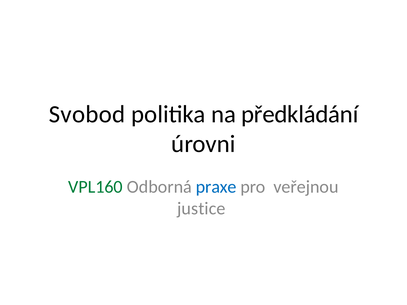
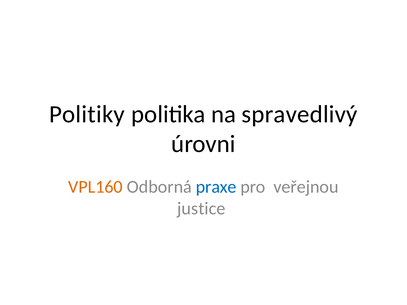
Svobod: Svobod -> Politiky (87, 114)
předkládání: předkládání -> spravedlivý (300, 114)
VPL160 colour: green -> orange (95, 187)
